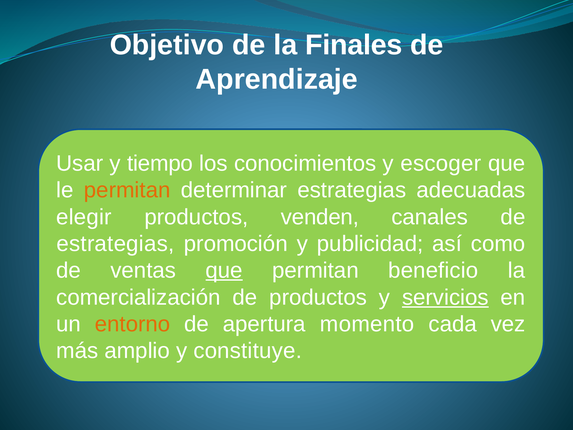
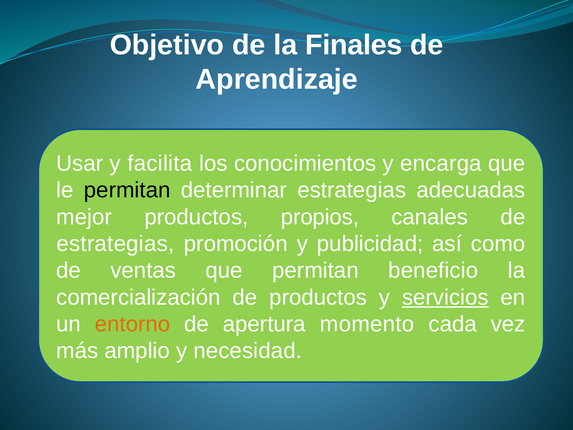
tiempo: tiempo -> facilita (160, 163)
escoger: escoger -> encarga (441, 163)
permitan colour: orange -> black (127, 190)
elegir: elegir -> mejor (84, 217)
venden: venden -> propios (320, 217)
que underline: present -> none (224, 270)
constituye: constituye -> necesidad (248, 351)
